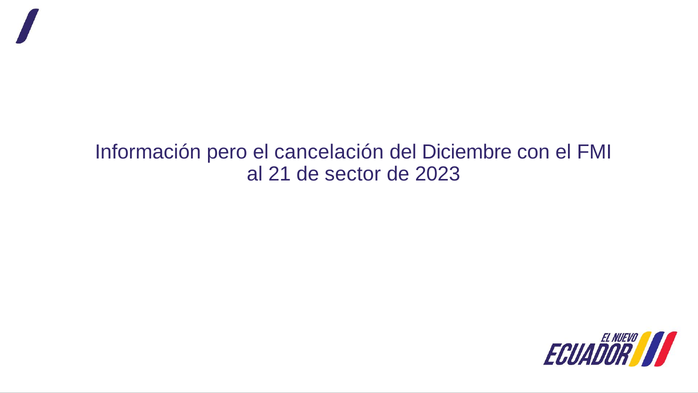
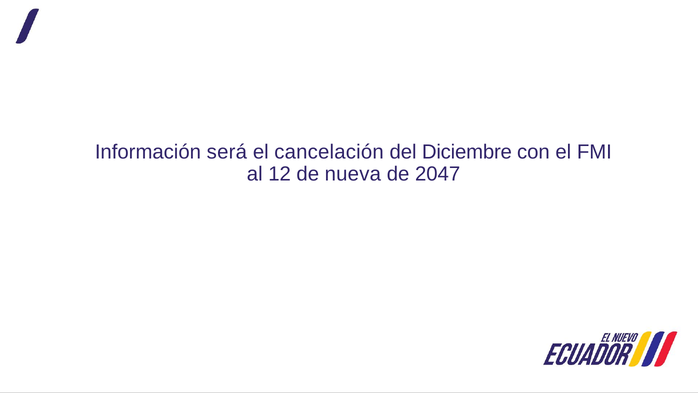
pero: pero -> será (227, 152)
21: 21 -> 12 (280, 174)
sector: sector -> nueva (353, 174)
2023: 2023 -> 2047 (438, 174)
